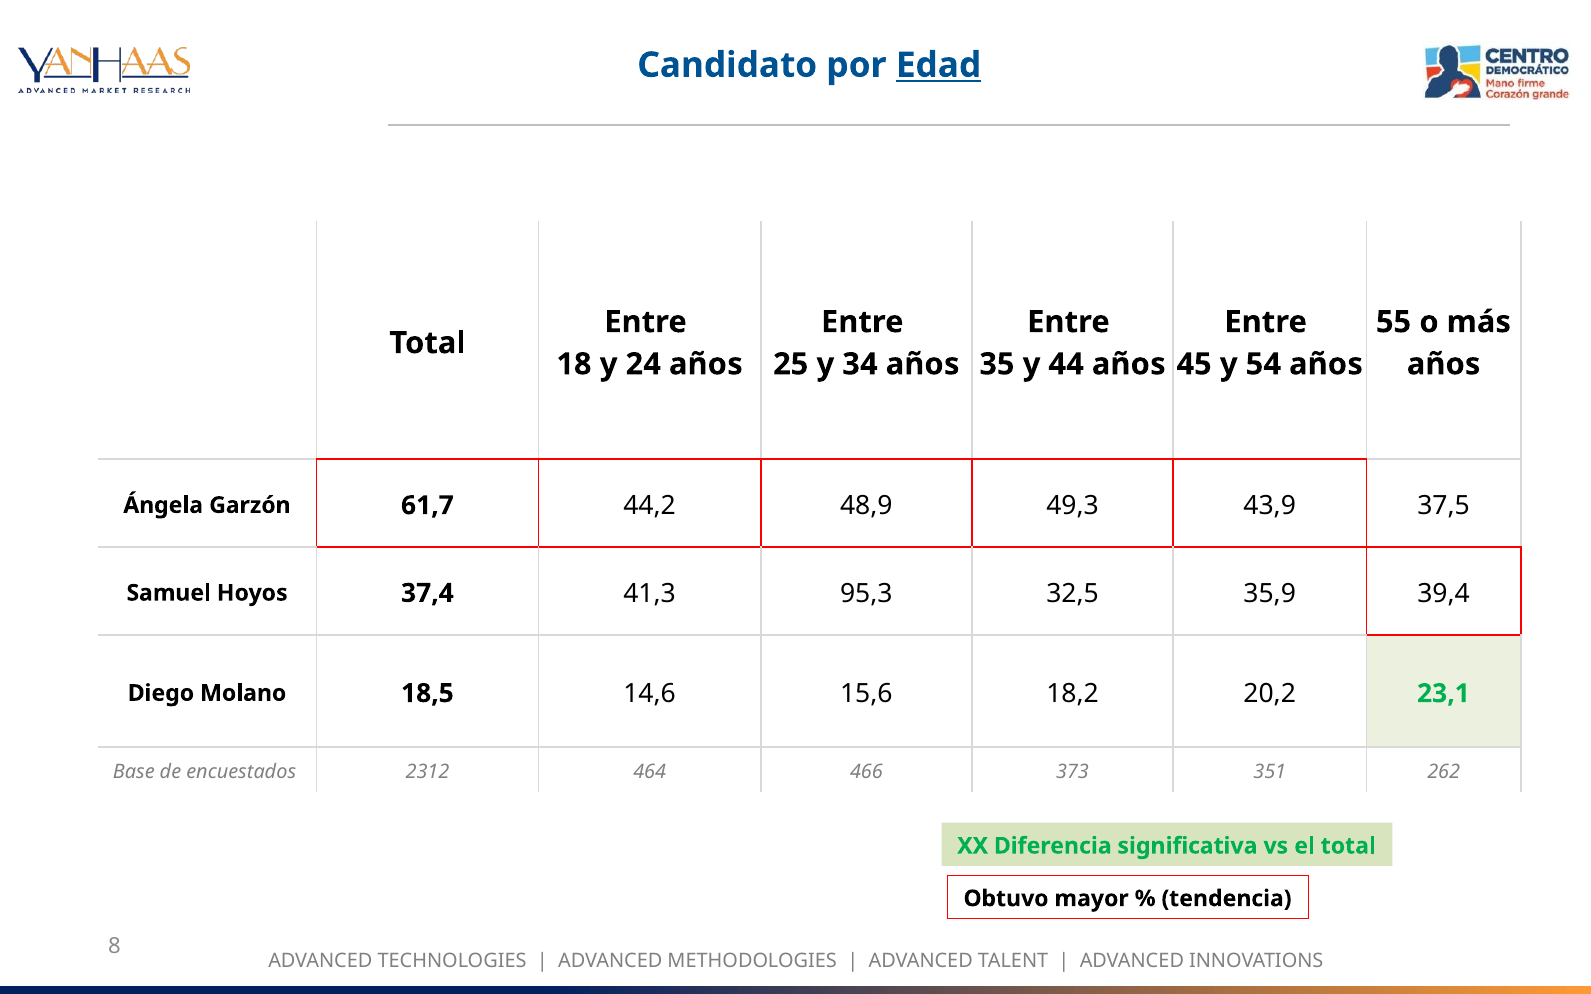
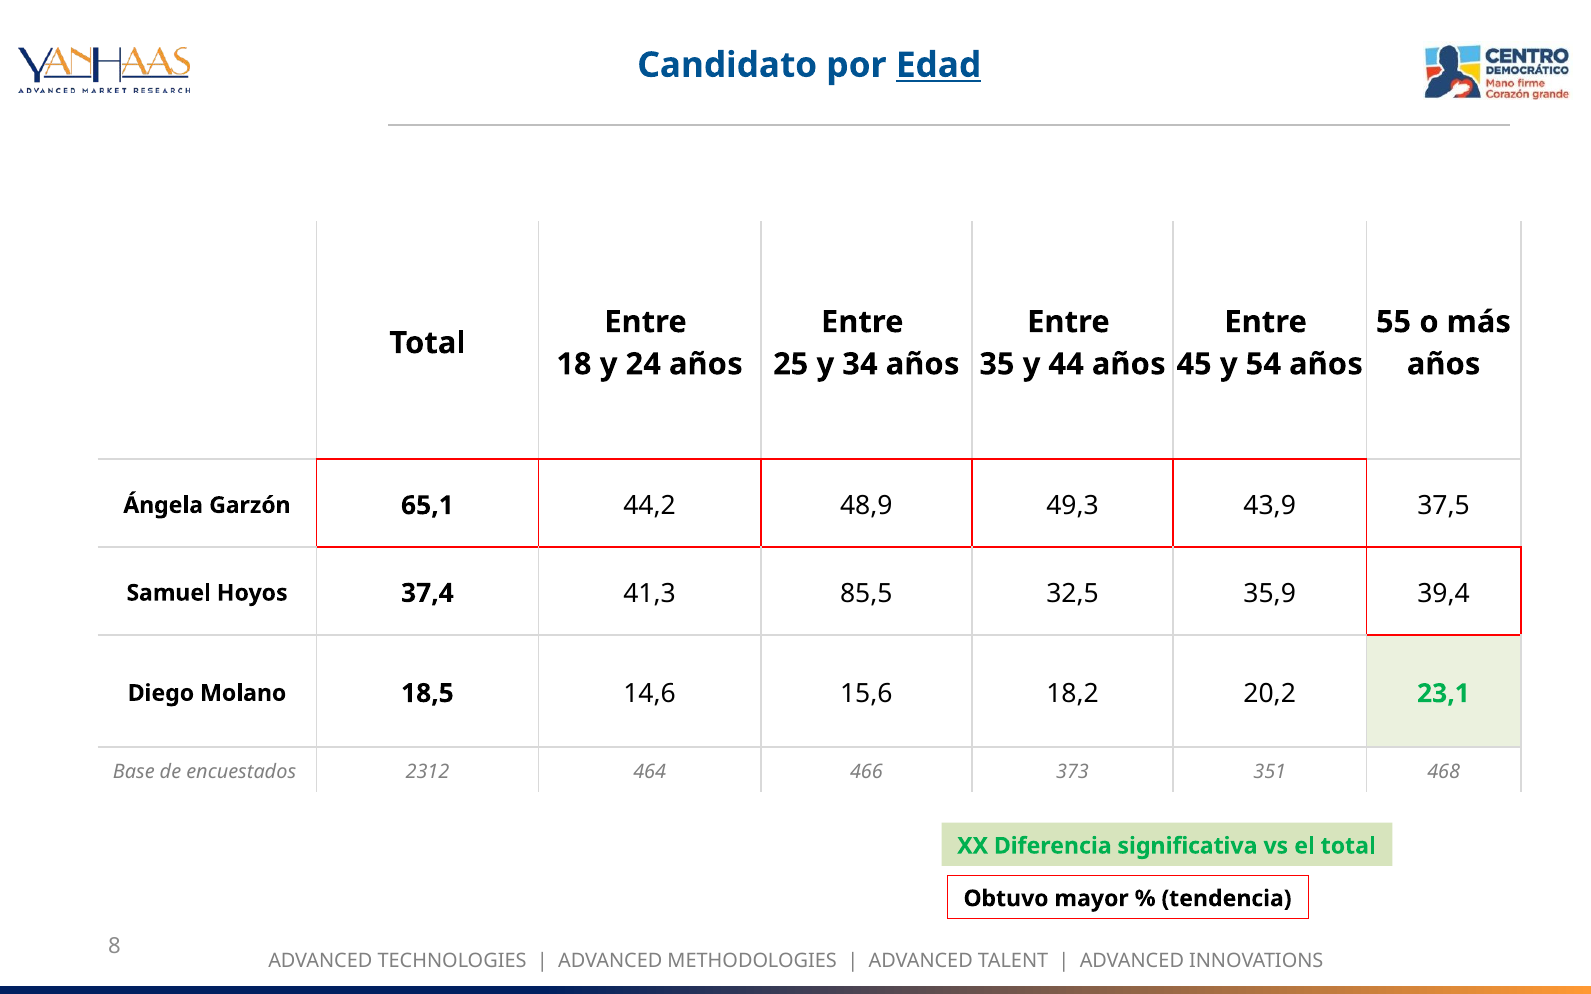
61,7: 61,7 -> 65,1 (427, 506)
95,3: 95,3 -> 85,5 (866, 594)
262: 262 -> 468 (1444, 772)
